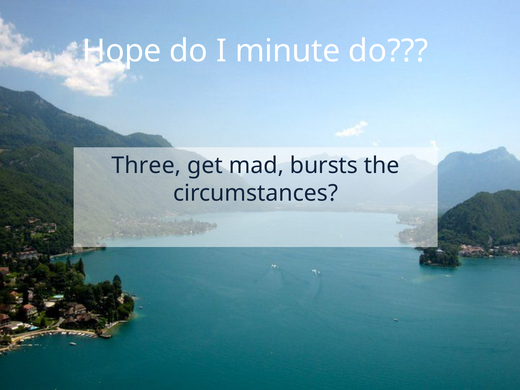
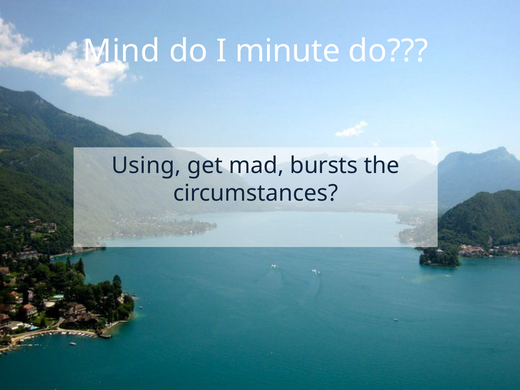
Hope: Hope -> Mind (122, 51)
Three: Three -> Using (146, 165)
